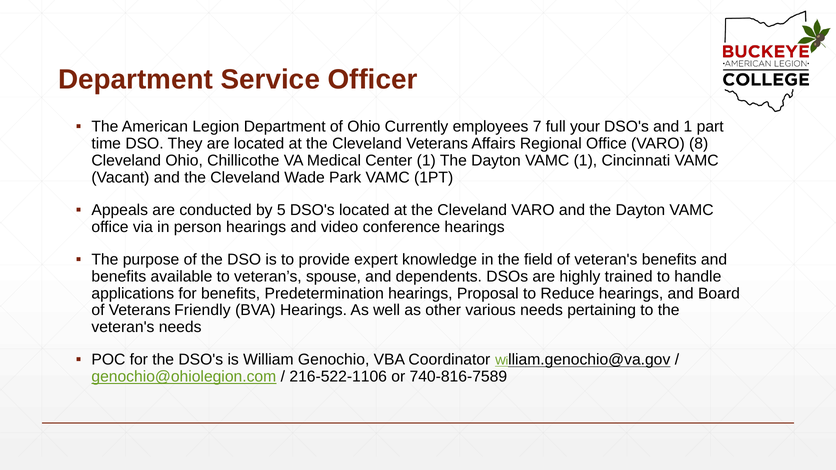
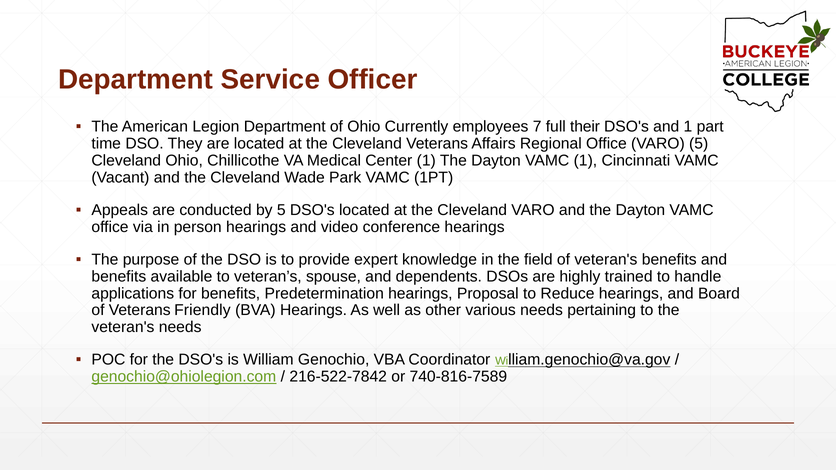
your: your -> their (585, 127)
VARO 8: 8 -> 5 (699, 144)
216-522-1106: 216-522-1106 -> 216-522-7842 (338, 377)
